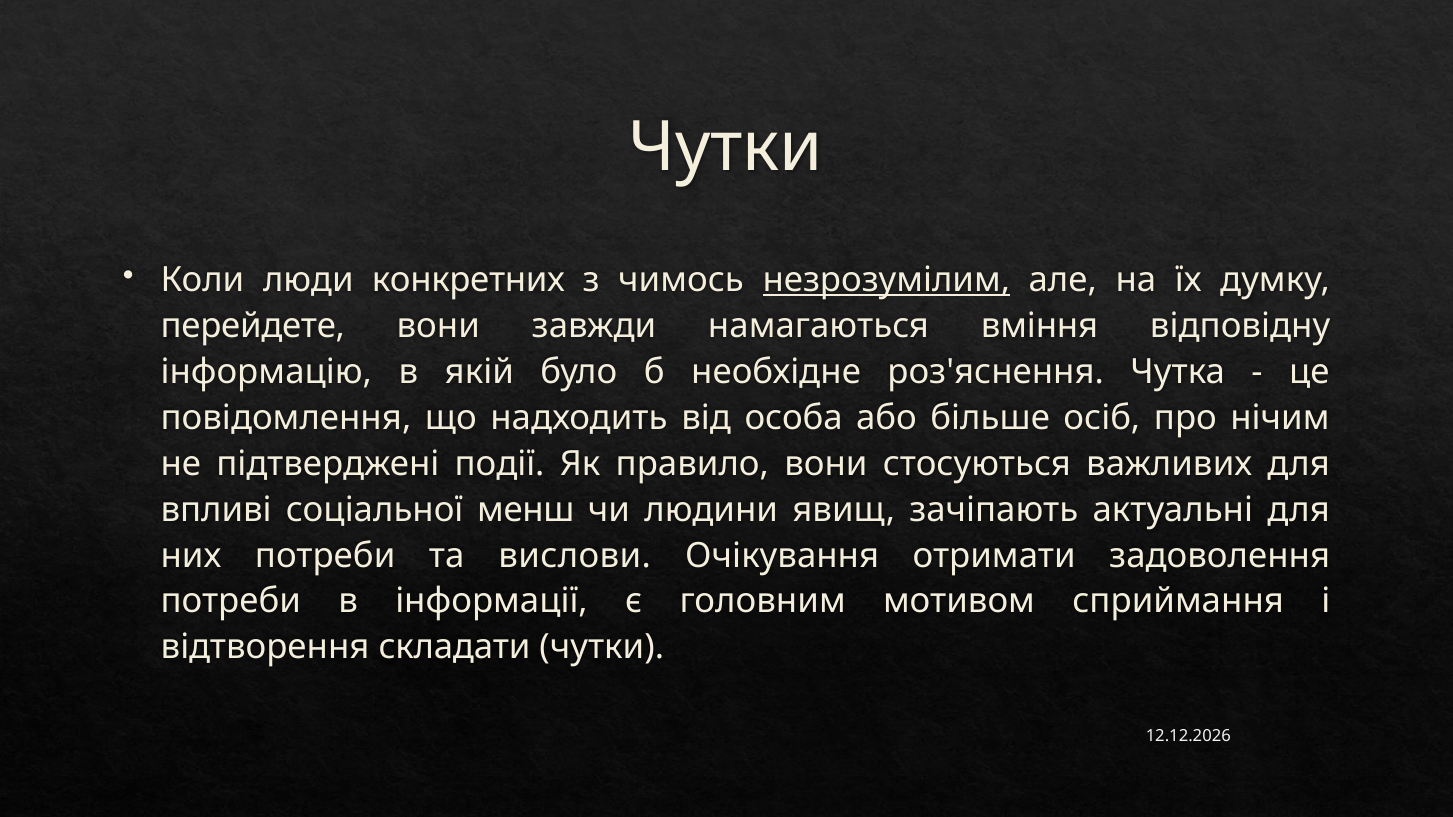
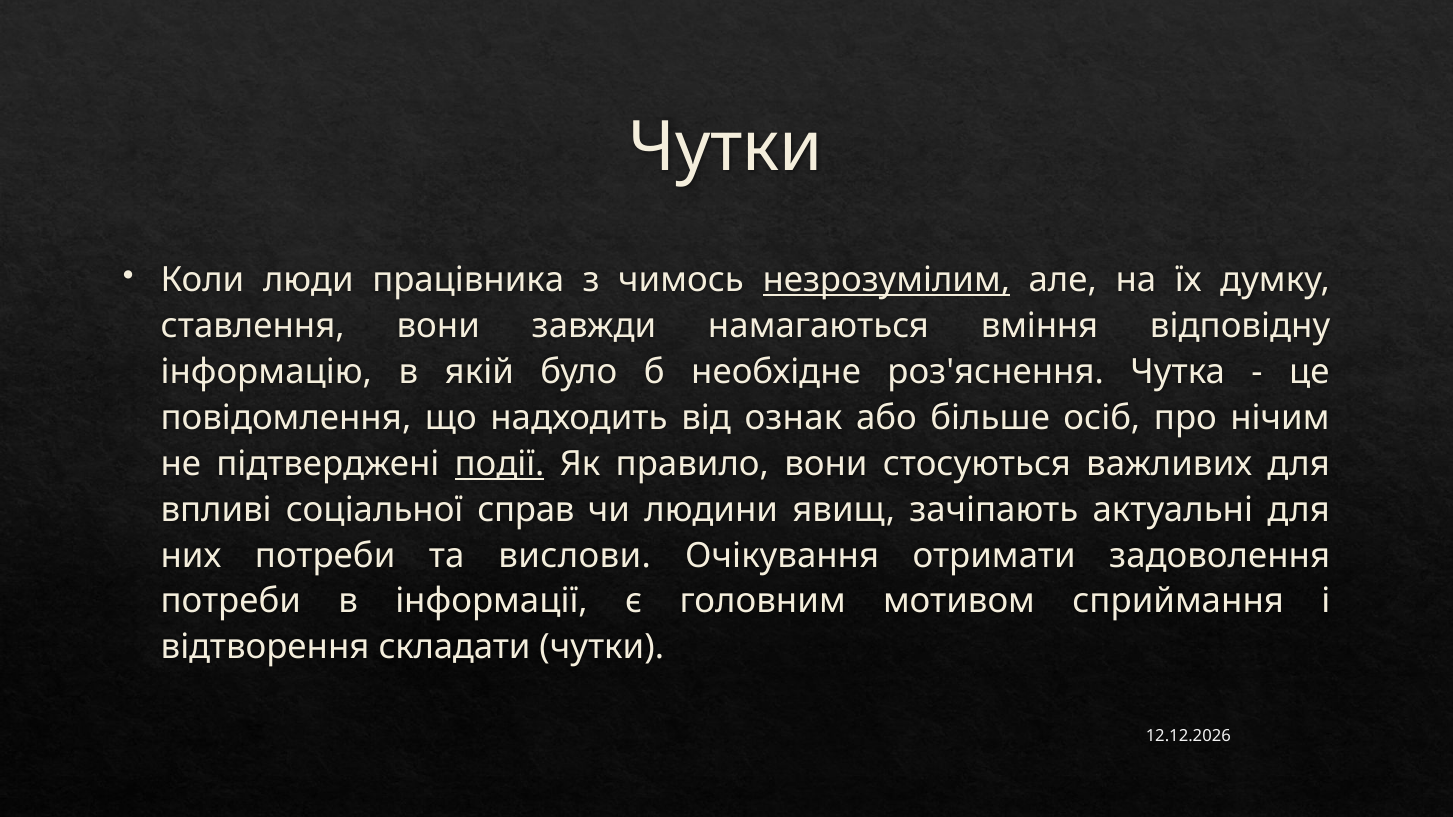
конкретних: конкретних -> працівника (468, 280)
перейдете: перейдете -> ставлення (253, 326)
особа: особа -> ознак (793, 418)
події underline: none -> present (500, 464)
менш: менш -> справ (526, 510)
